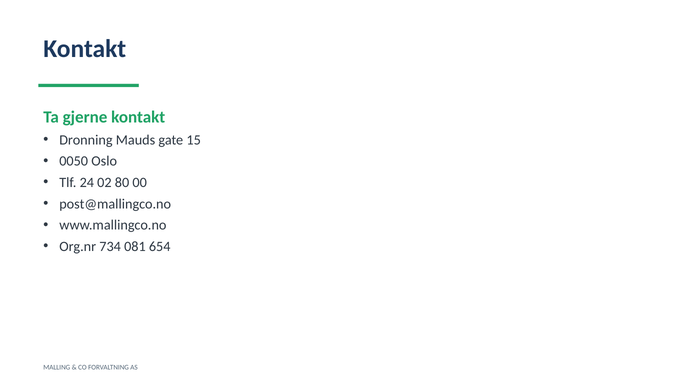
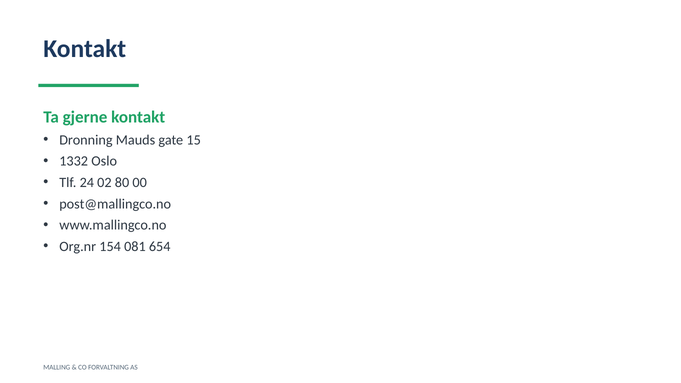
0050: 0050 -> 1332 (74, 161)
734: 734 -> 154 (110, 247)
